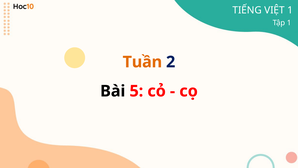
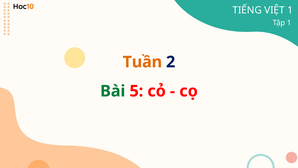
Bài colour: black -> green (113, 91)
